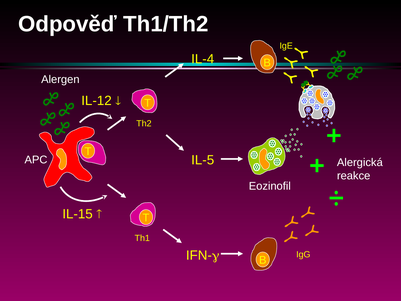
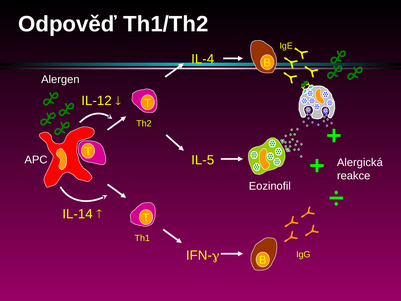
IL-15: IL-15 -> IL-14 (78, 214)
